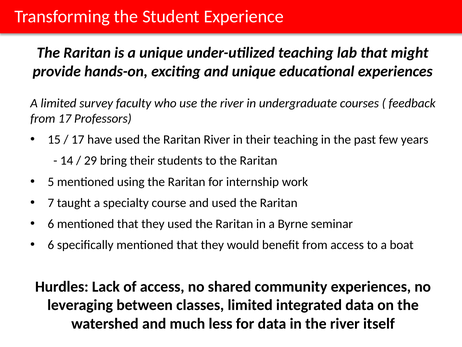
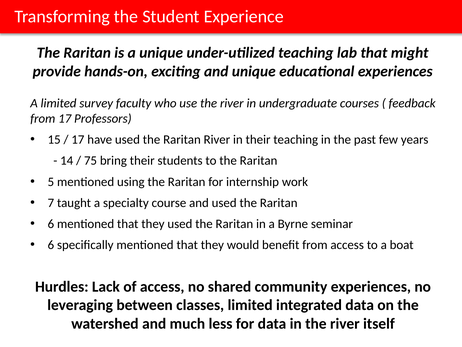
29: 29 -> 75 (91, 161)
